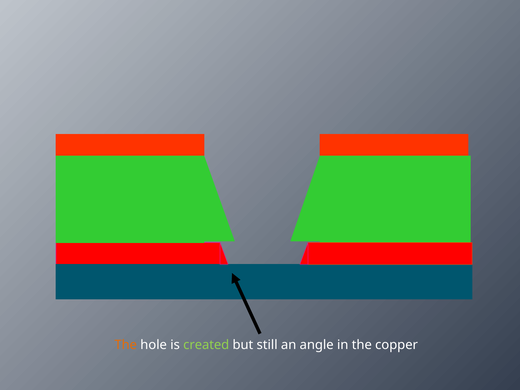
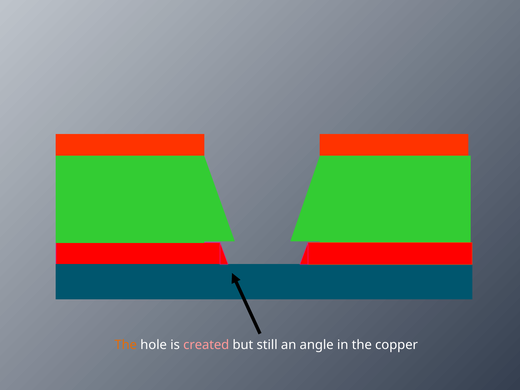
created colour: light green -> pink (206, 345)
